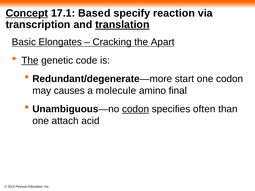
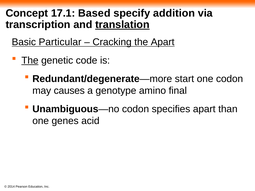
Concept underline: present -> none (27, 13)
reaction: reaction -> addition (174, 13)
Elongates: Elongates -> Particular (60, 42)
molecule: molecule -> genotype (116, 91)
codon underline: present -> none (136, 109)
specifies often: often -> apart (204, 109)
attach: attach -> genes (65, 121)
